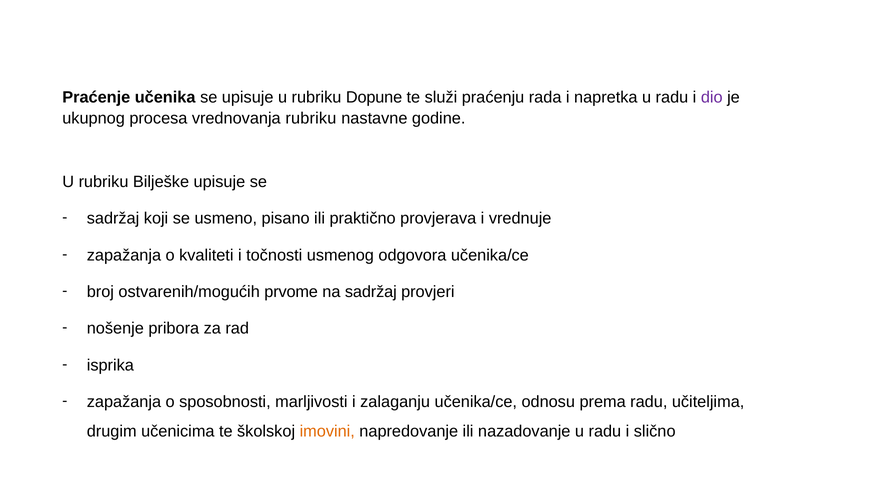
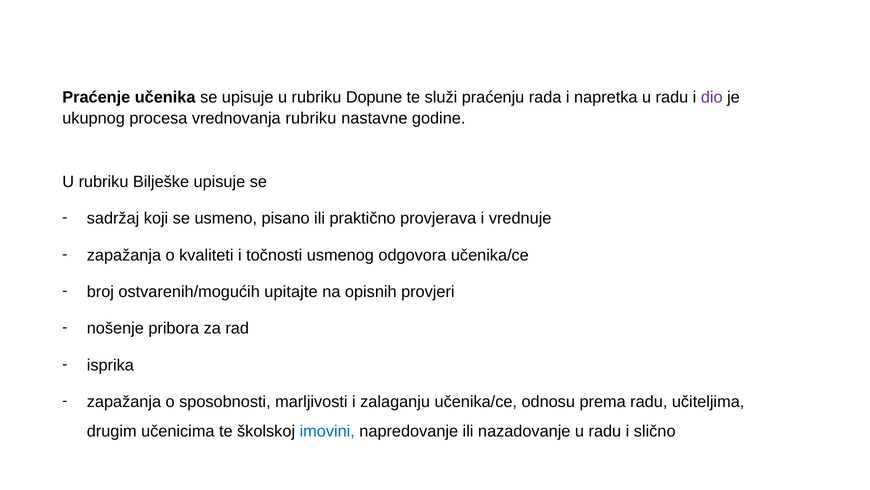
prvome: prvome -> upitajte (291, 291)
na sadržaj: sadržaj -> opisnih (371, 291)
imovini colour: orange -> blue (327, 431)
